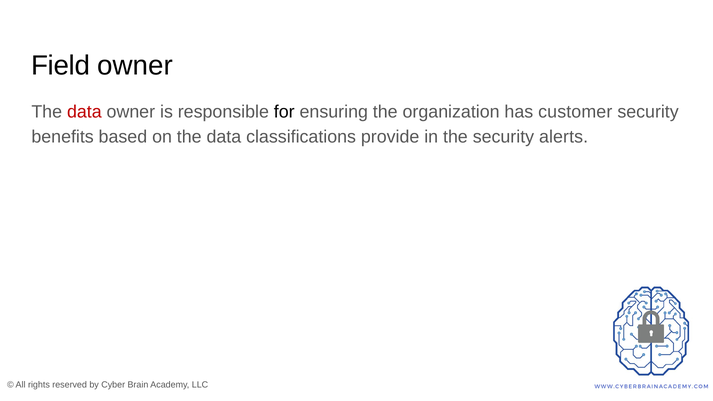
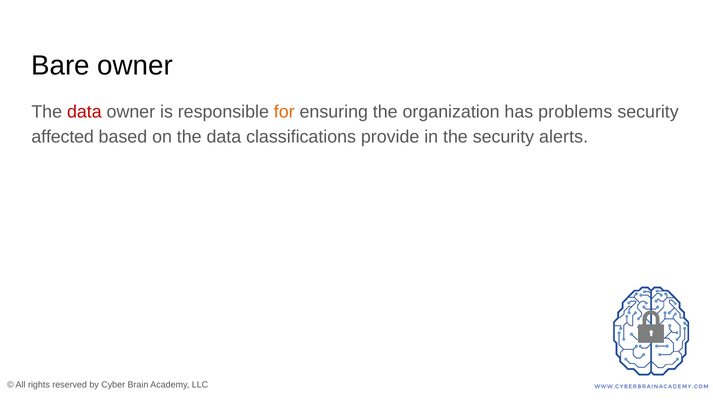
Field: Field -> Bare (61, 65)
for colour: black -> orange (284, 112)
customer: customer -> problems (575, 112)
benefits: benefits -> affected (63, 137)
